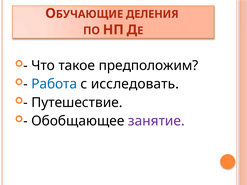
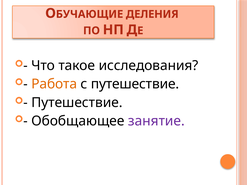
предположим: предположим -> исследования (148, 66)
Работа colour: blue -> orange (54, 84)
с исследовать: исследовать -> путешествие (135, 84)
